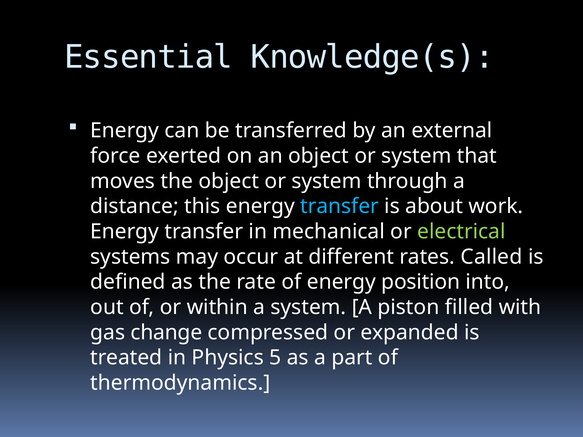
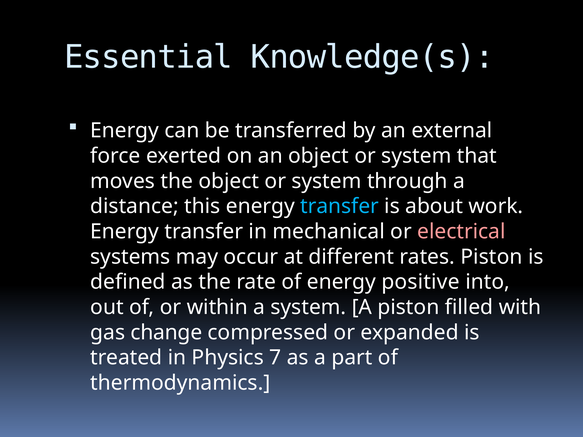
electrical colour: light green -> pink (461, 232)
rates Called: Called -> Piston (491, 257)
position: position -> positive (421, 282)
5: 5 -> 7 (275, 358)
